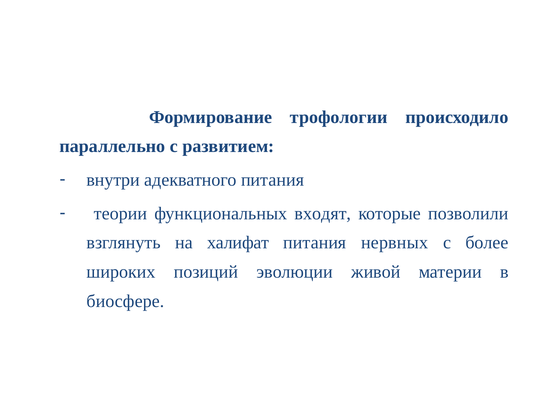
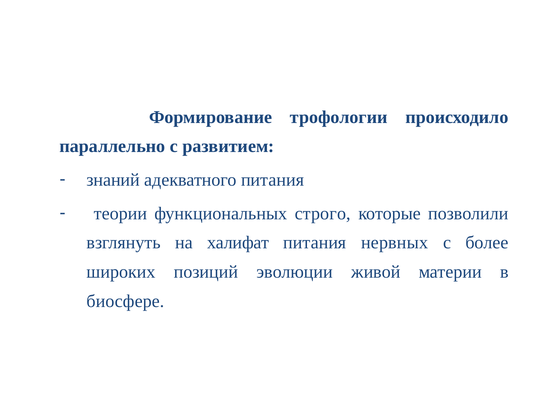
внутри: внутри -> знаний (113, 180)
входят: входят -> строго (323, 213)
